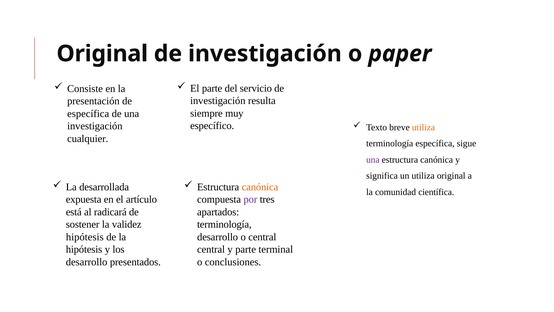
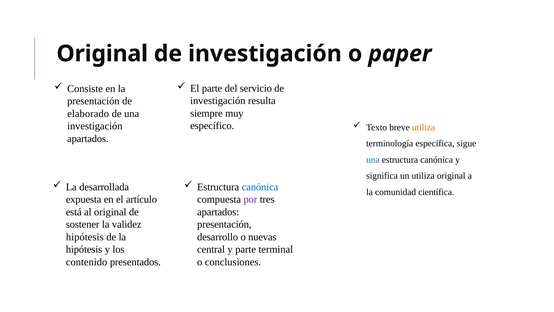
específica: específica -> elaborado (88, 114)
cualquier: cualquier -> apartados (88, 138)
una colour: purple -> blue (373, 159)
canónica colour: orange -> blue (260, 187)
al radicará: radicará -> original (110, 212)
terminología: terminología -> presentación (224, 224)
o central: central -> nuevas (262, 237)
desarrollo: desarrollo -> contenido (87, 262)
